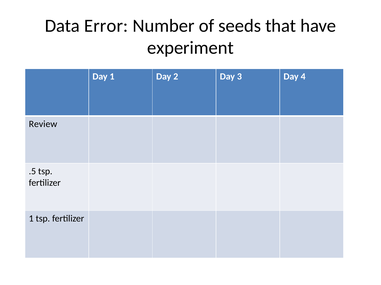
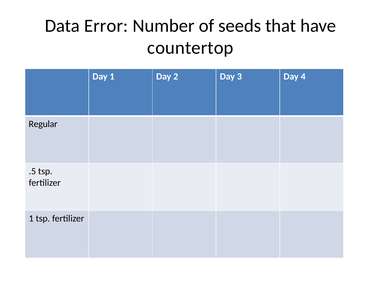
experiment: experiment -> countertop (190, 48)
Review: Review -> Regular (43, 124)
